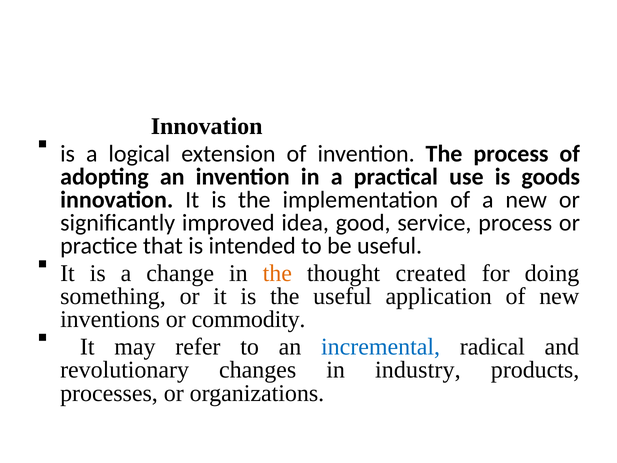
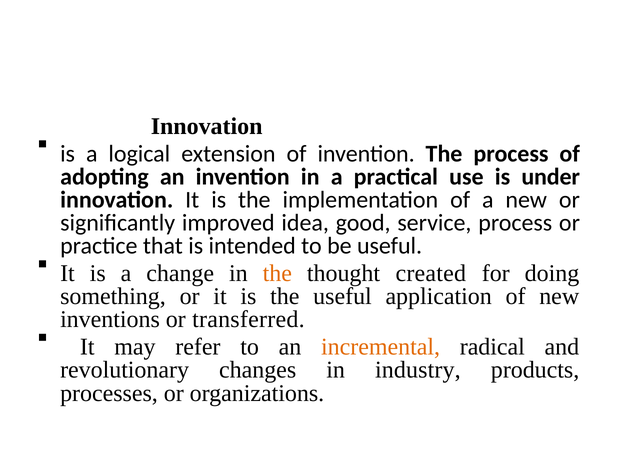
goods: goods -> under (551, 177)
commodity: commodity -> transferred (248, 319)
incremental colour: blue -> orange (381, 347)
